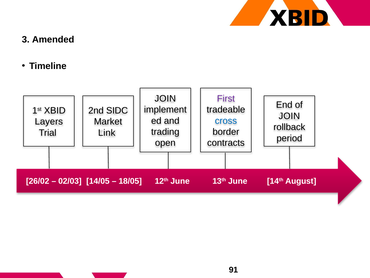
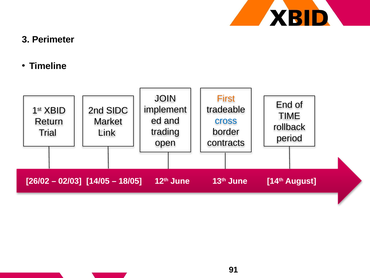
Amended: Amended -> Perimeter (53, 39)
First colour: purple -> orange (226, 98)
JOIN: JOIN -> TIME (289, 116)
Layers: Layers -> Return (49, 121)
